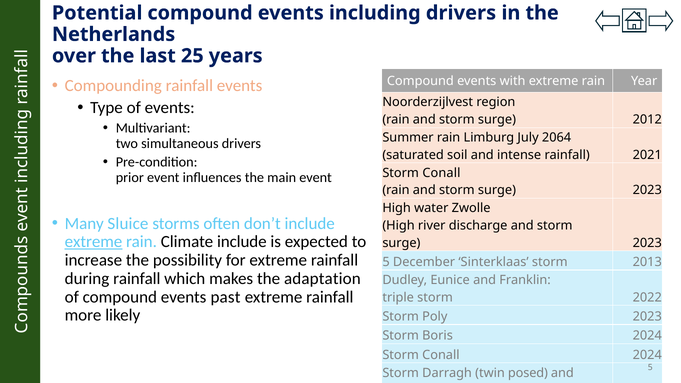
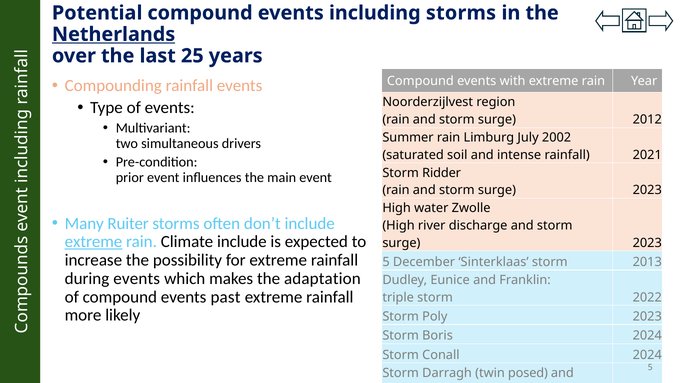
including drivers: drivers -> storms (461, 13)
Netherlands underline: none -> present (114, 34)
2064: 2064 -> 2002 (557, 138)
Conall: Conall -> Ridder (442, 173)
Sluice: Sluice -> Ruiter (128, 223)
during rainfall: rainfall -> events (137, 279)
